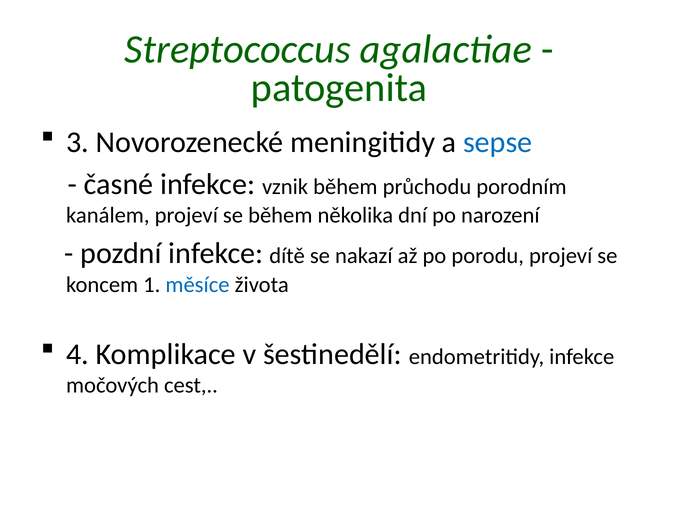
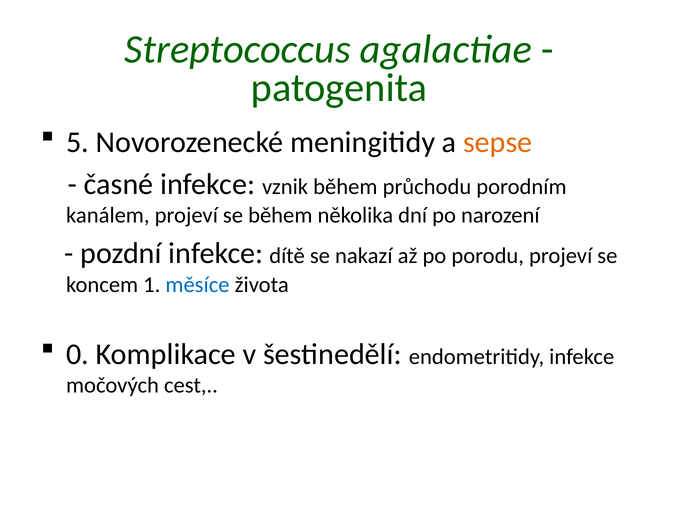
3: 3 -> 5 (78, 142)
sepse colour: blue -> orange (498, 142)
4: 4 -> 0 (78, 355)
